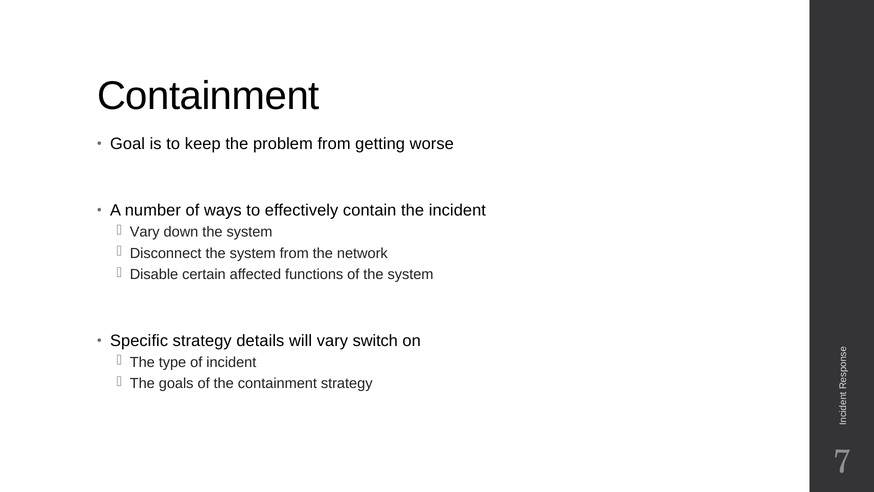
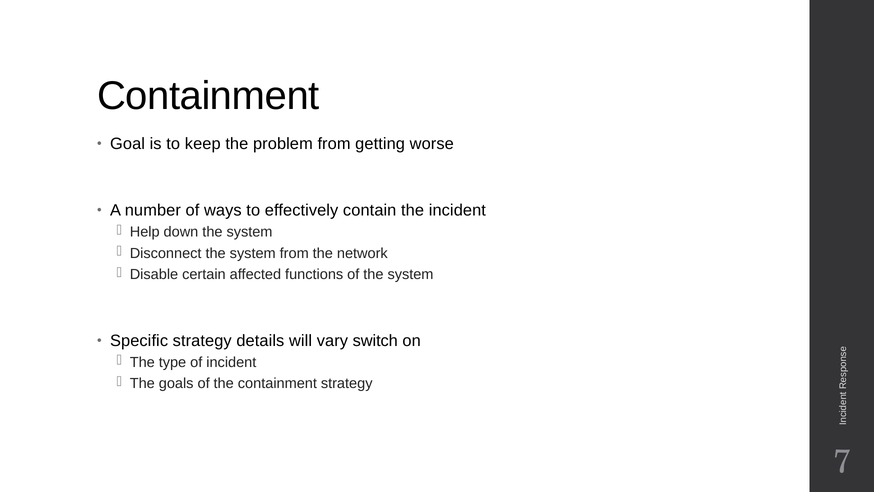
Vary: Vary -> Help (145, 232)
